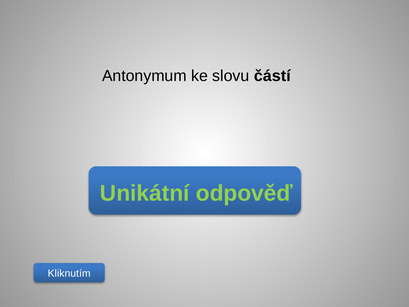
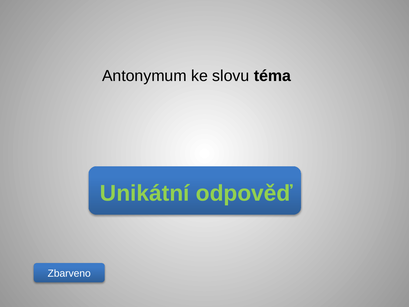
částí: částí -> téma (272, 76)
Kliknutím: Kliknutím -> Zbarveno (69, 273)
